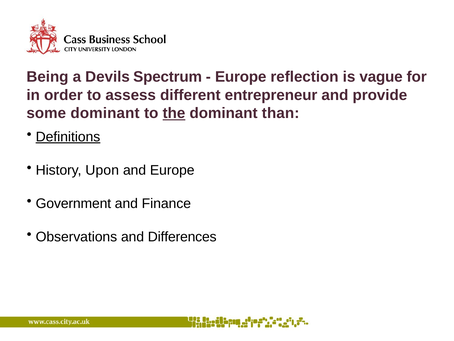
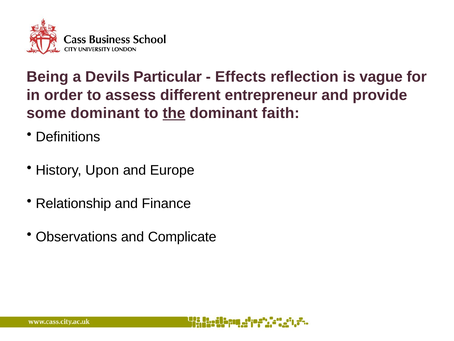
Spectrum: Spectrum -> Particular (168, 77)
Europe: Europe -> Effects (241, 77)
than: than -> faith (281, 113)
Definitions underline: present -> none (68, 137)
Government: Government -> Relationship (73, 203)
Differences: Differences -> Complicate (182, 237)
